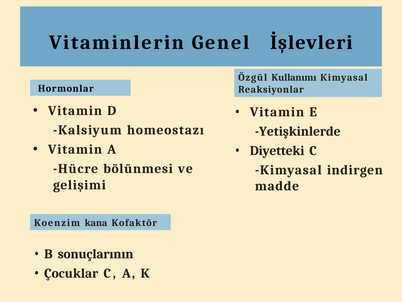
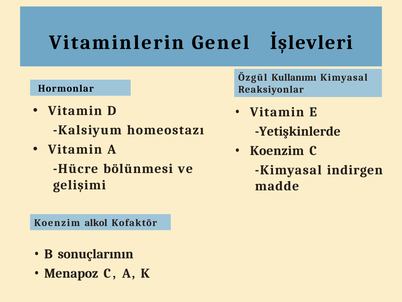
Diyetteki: Diyetteki -> Koenzim (277, 151)
kana: kana -> alkol (96, 222)
Çocuklar: Çocuklar -> Menapoz (71, 273)
